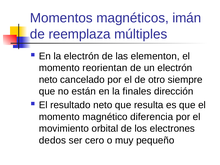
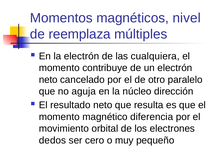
imán: imán -> nivel (187, 18)
elementon: elementon -> cualquiera (155, 56)
reorientan: reorientan -> contribuye (105, 68)
siempre: siempre -> paralelo (185, 80)
están: están -> aguja (84, 91)
finales: finales -> núcleo (137, 91)
